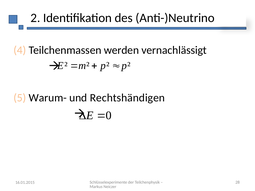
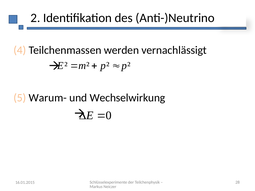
Rechtshändigen: Rechtshändigen -> Wechselwirkung (127, 98)
